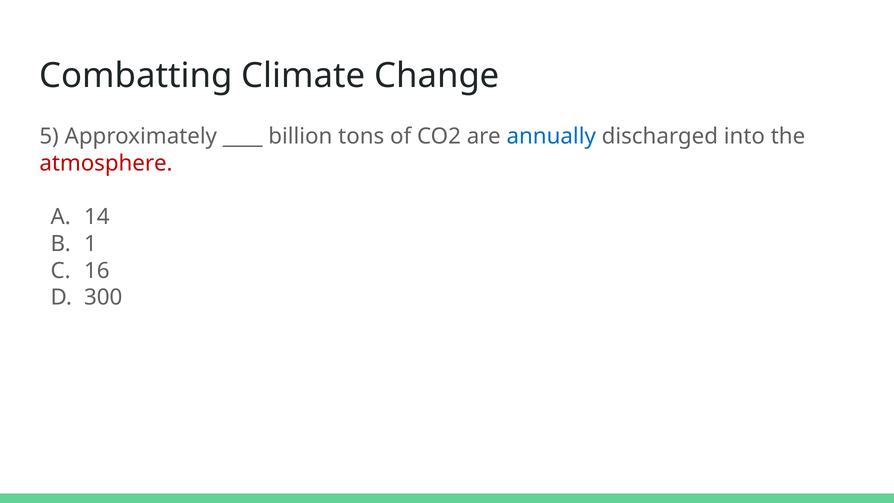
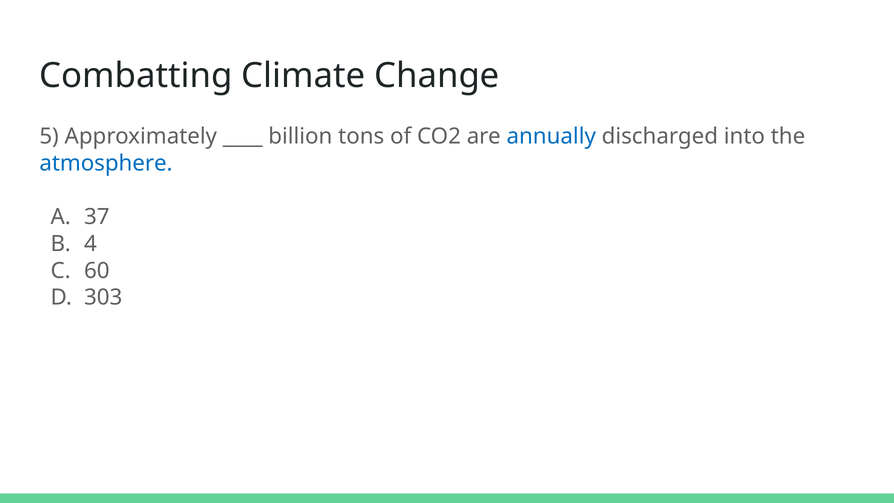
atmosphere colour: red -> blue (106, 163)
14: 14 -> 37 (97, 217)
1: 1 -> 4 (91, 244)
16: 16 -> 60 (97, 271)
300: 300 -> 303 (103, 297)
